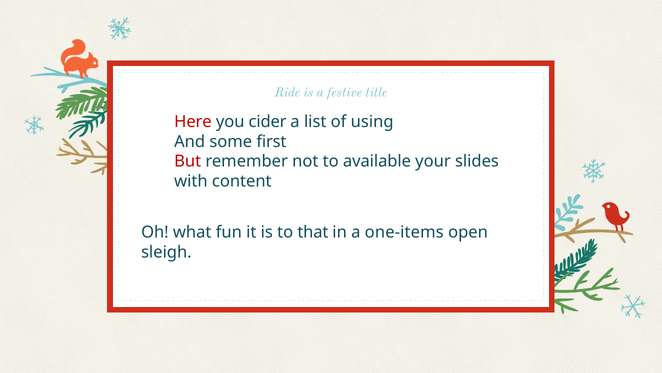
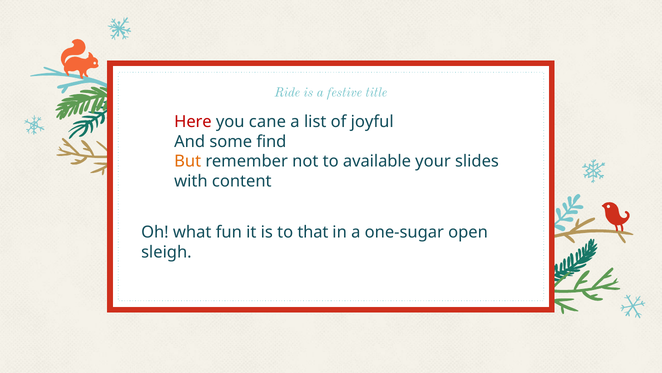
cider: cider -> cane (267, 122)
using: using -> joyful (372, 122)
first: first -> find (271, 141)
But colour: red -> orange (188, 161)
one-items: one-items -> one-sugar (404, 232)
